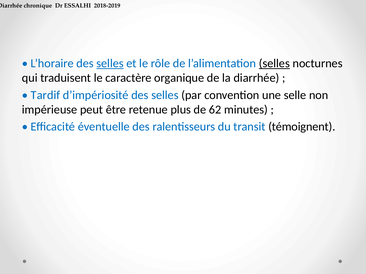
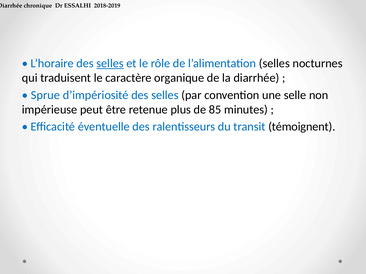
selles underline: present -> none (274, 63)
Tardif: Tardif -> Sprue (45, 95)
62: 62 -> 85 (215, 110)
